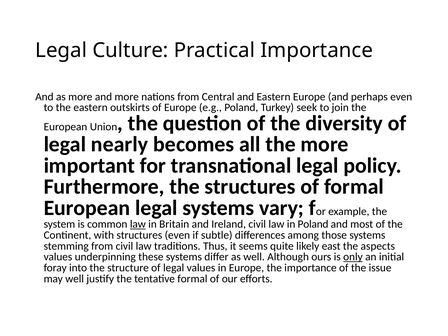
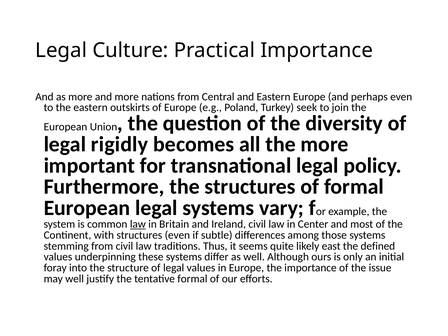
nearly: nearly -> rigidly (120, 144)
in Poland: Poland -> Center (313, 224)
aspects: aspects -> defined (378, 246)
only underline: present -> none (353, 257)
